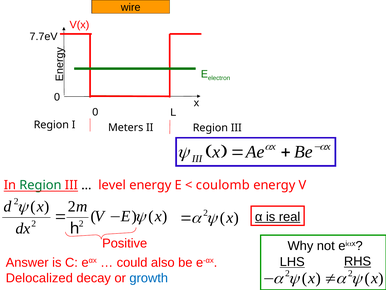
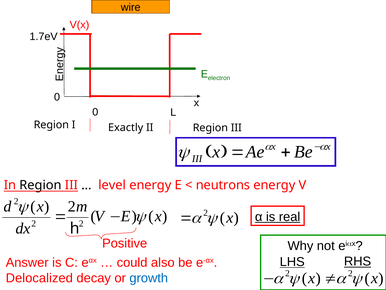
7.7eV: 7.7eV -> 1.7eV (44, 36)
Meters: Meters -> Exactly (126, 127)
Region colour: green -> black (41, 185)
coulomb: coulomb -> neutrons (223, 185)
